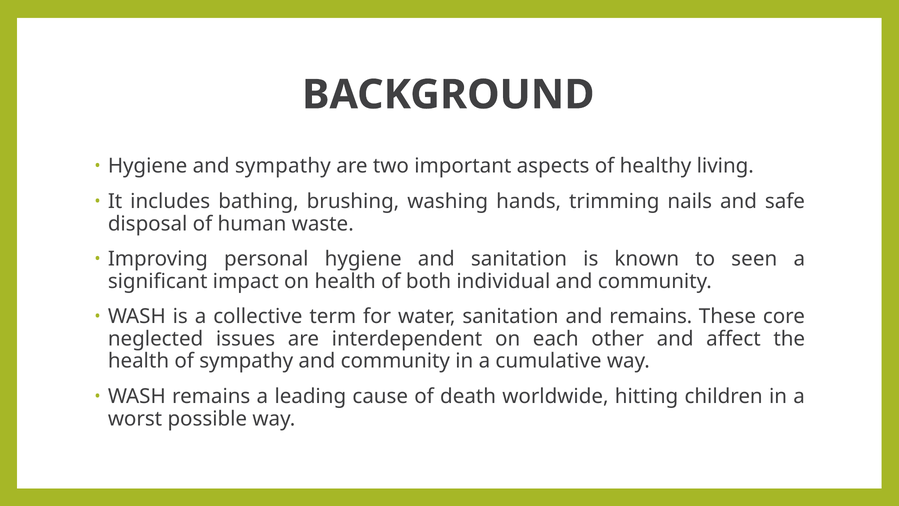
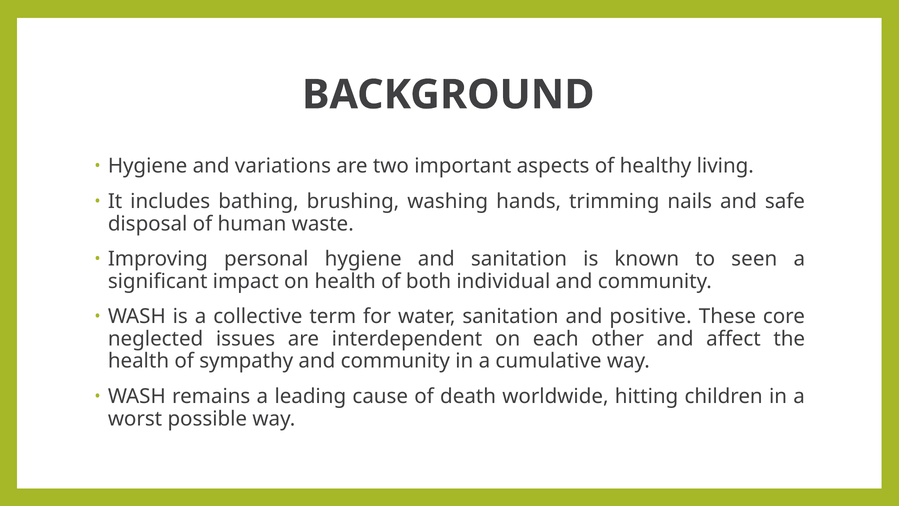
and sympathy: sympathy -> variations (283, 166)
and remains: remains -> positive (651, 316)
